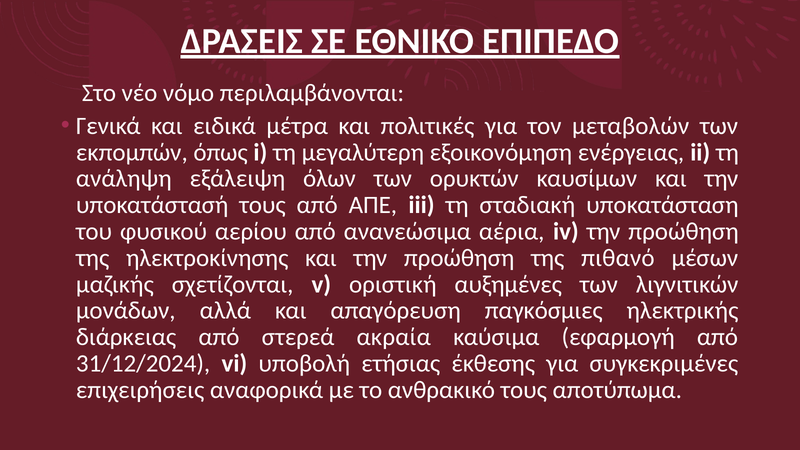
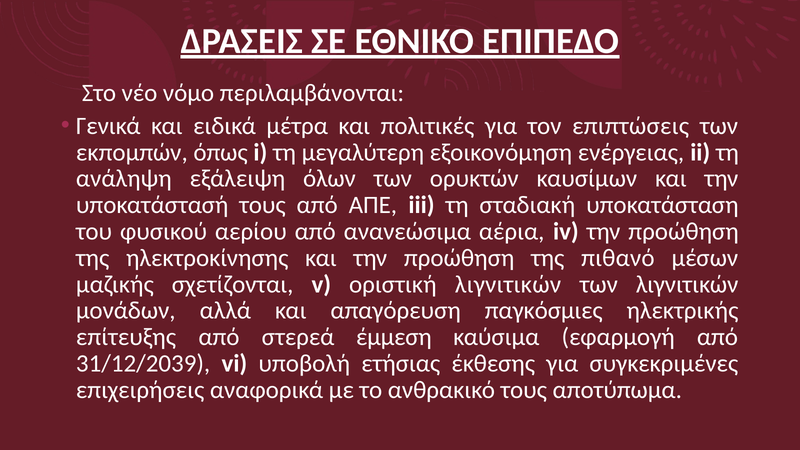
μεταβολών: μεταβολών -> επιπτώσεις (631, 126)
οριστική αυξημένες: αυξημένες -> λιγνιτικών (508, 284)
διάρκειας: διάρκειας -> επίτευξης (126, 337)
ακραία: ακραία -> έμμεση (394, 337)
31/12/2024: 31/12/2024 -> 31/12/2039 (143, 363)
